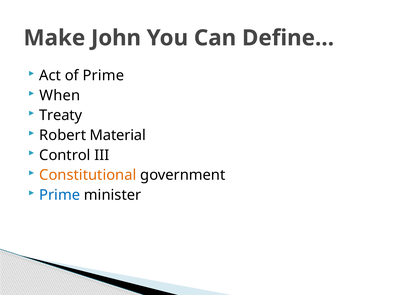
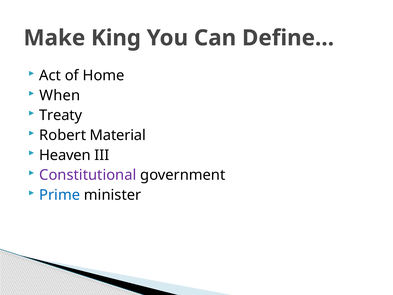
John: John -> King (116, 38)
of Prime: Prime -> Home (104, 75)
Control: Control -> Heaven (65, 155)
Constitutional colour: orange -> purple (88, 175)
